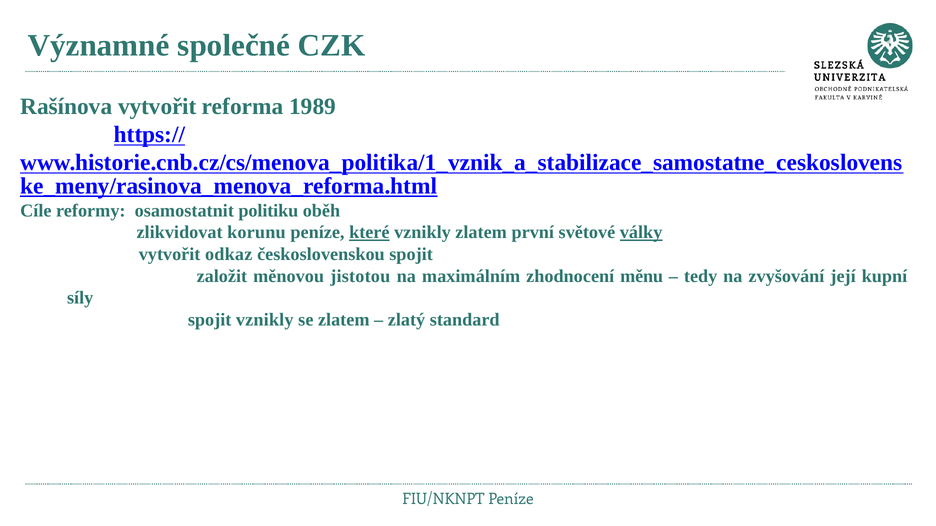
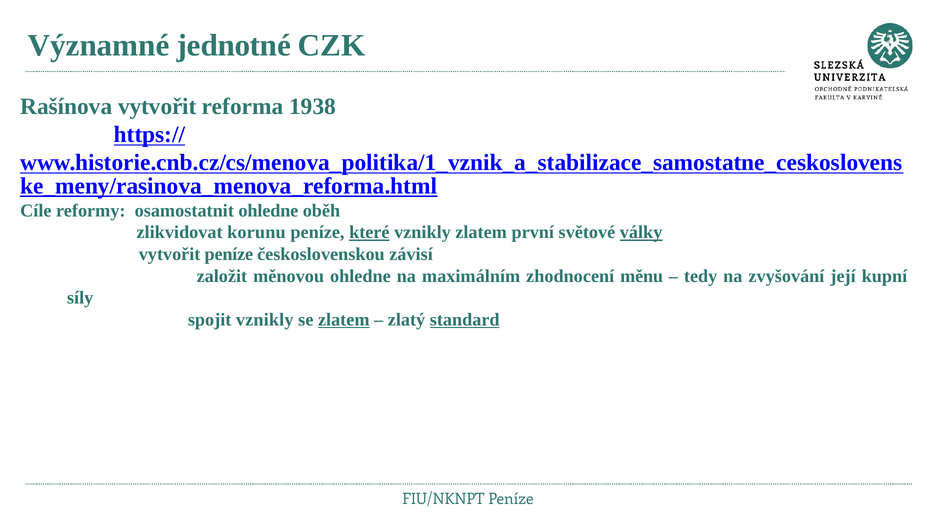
společné: společné -> jednotné (234, 46)
1989: 1989 -> 1938 (313, 107)
osamostatnit politiku: politiku -> ohledne (268, 211)
vytvořit odkaz: odkaz -> peníze (229, 254)
československou spojit: spojit -> závisí (411, 254)
měnovou jistotou: jistotou -> ohledne (360, 276)
zlatem underline: none -> present (344, 320)
standard underline: none -> present (465, 320)
